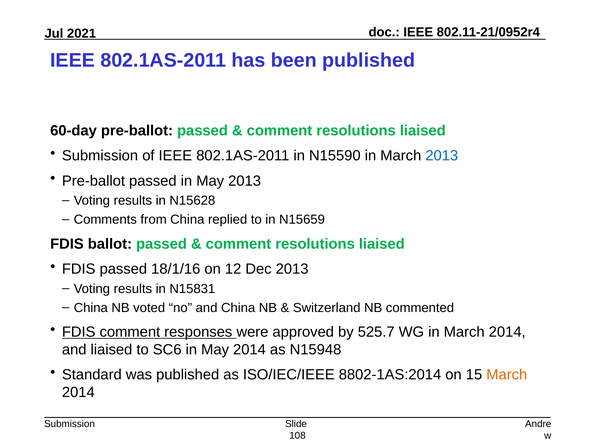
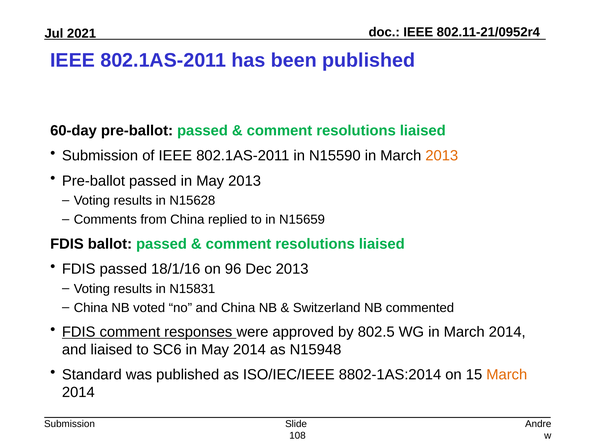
2013 colour: blue -> orange (442, 156)
12: 12 -> 96 (233, 269)
525.7: 525.7 -> 802.5 (376, 332)
